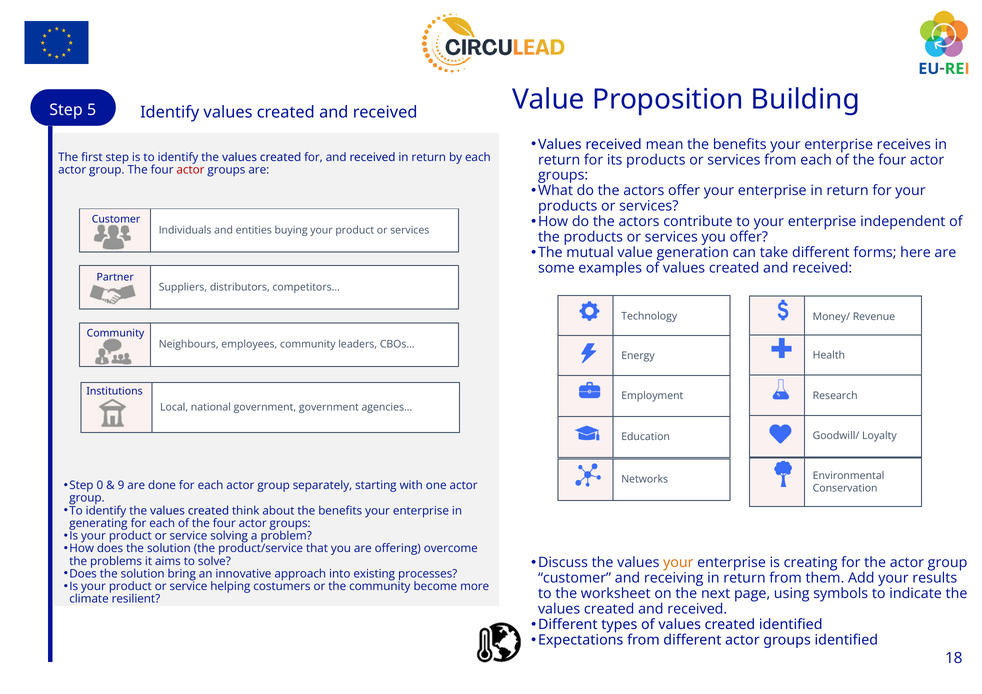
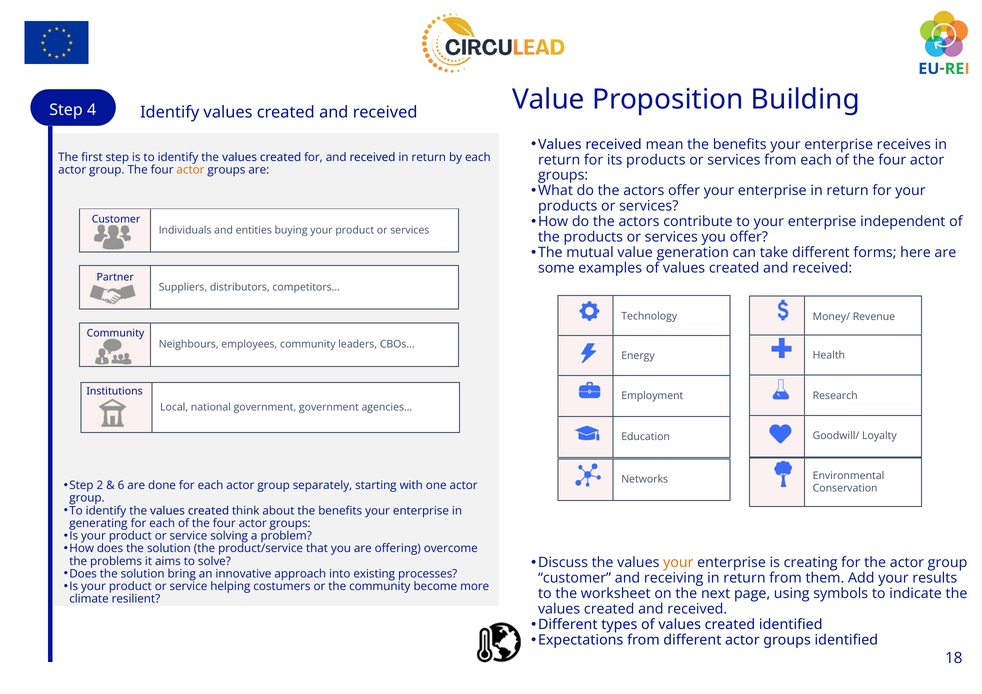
5: 5 -> 4 (92, 110)
actor colour: red -> orange (190, 170)
0: 0 -> 2 (100, 486)
9: 9 -> 6 (121, 486)
